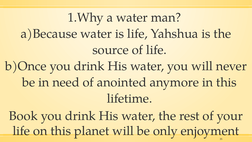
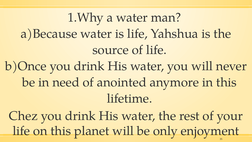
Book: Book -> Chez (23, 116)
